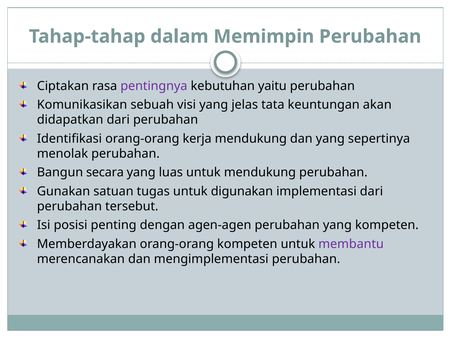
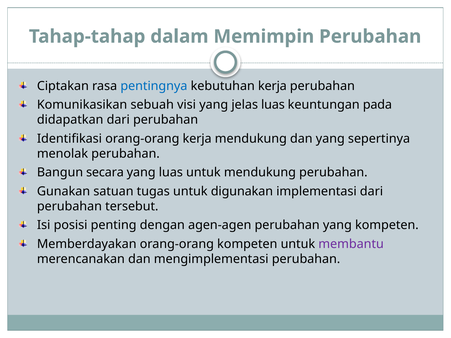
pentingnya colour: purple -> blue (154, 86)
kebutuhan yaitu: yaitu -> kerja (272, 86)
jelas tata: tata -> luas (273, 105)
akan: akan -> pada (377, 105)
